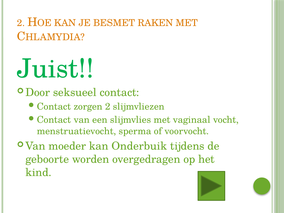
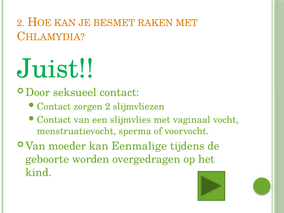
Onderbuik: Onderbuik -> Eenmalige (139, 146)
